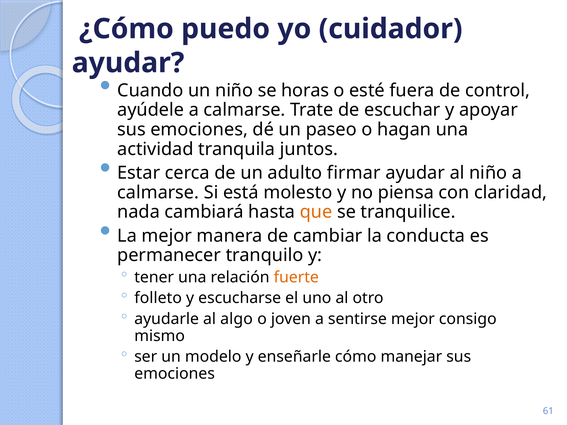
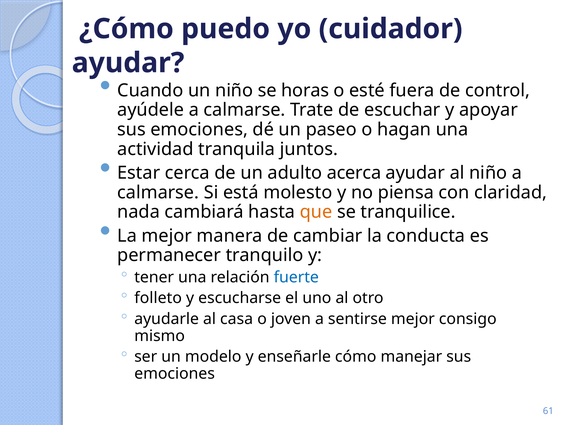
firmar: firmar -> acerca (354, 173)
fuerte colour: orange -> blue (296, 277)
algo: algo -> casa (237, 319)
